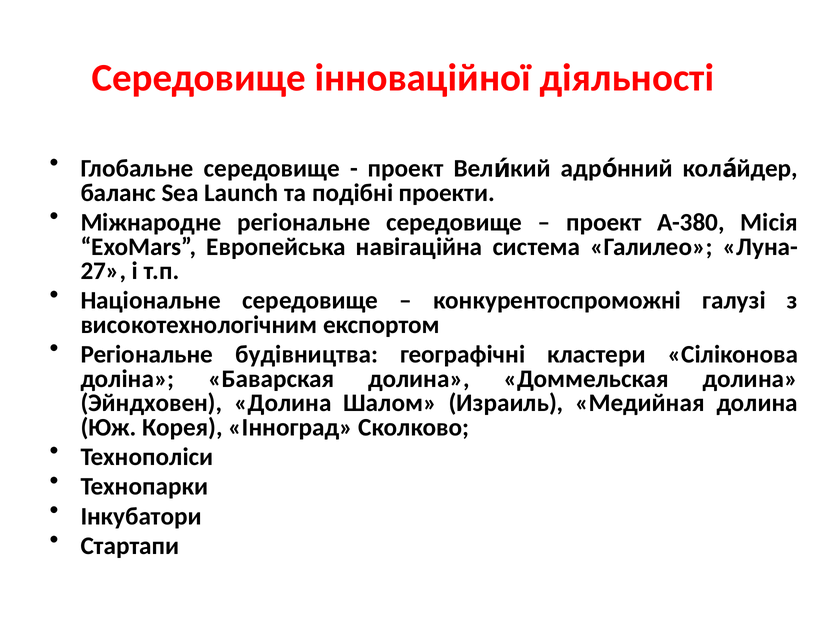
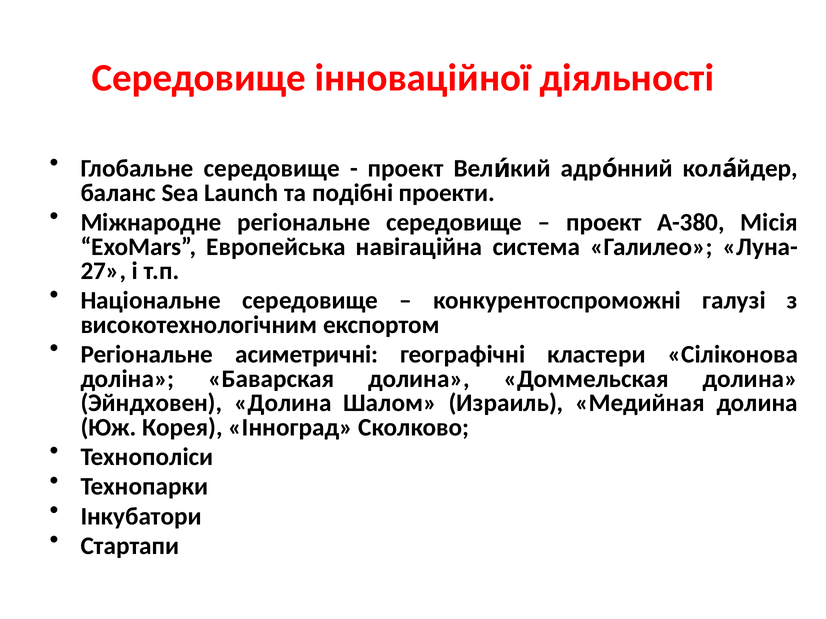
будівництва: будівництва -> асиметричні (307, 355)
